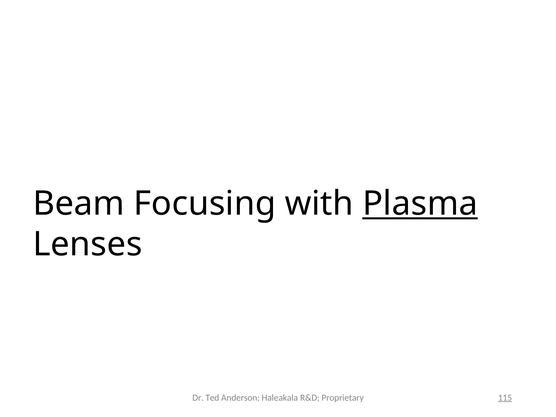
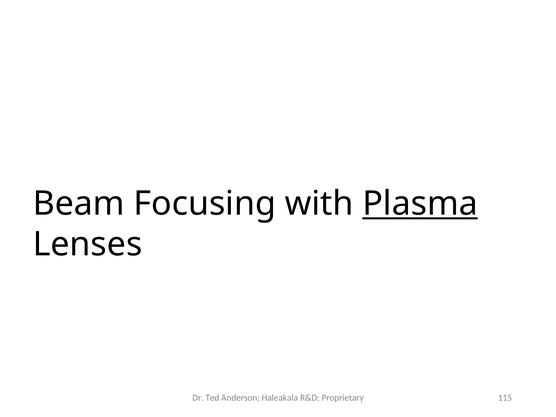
115 underline: present -> none (505, 398)
